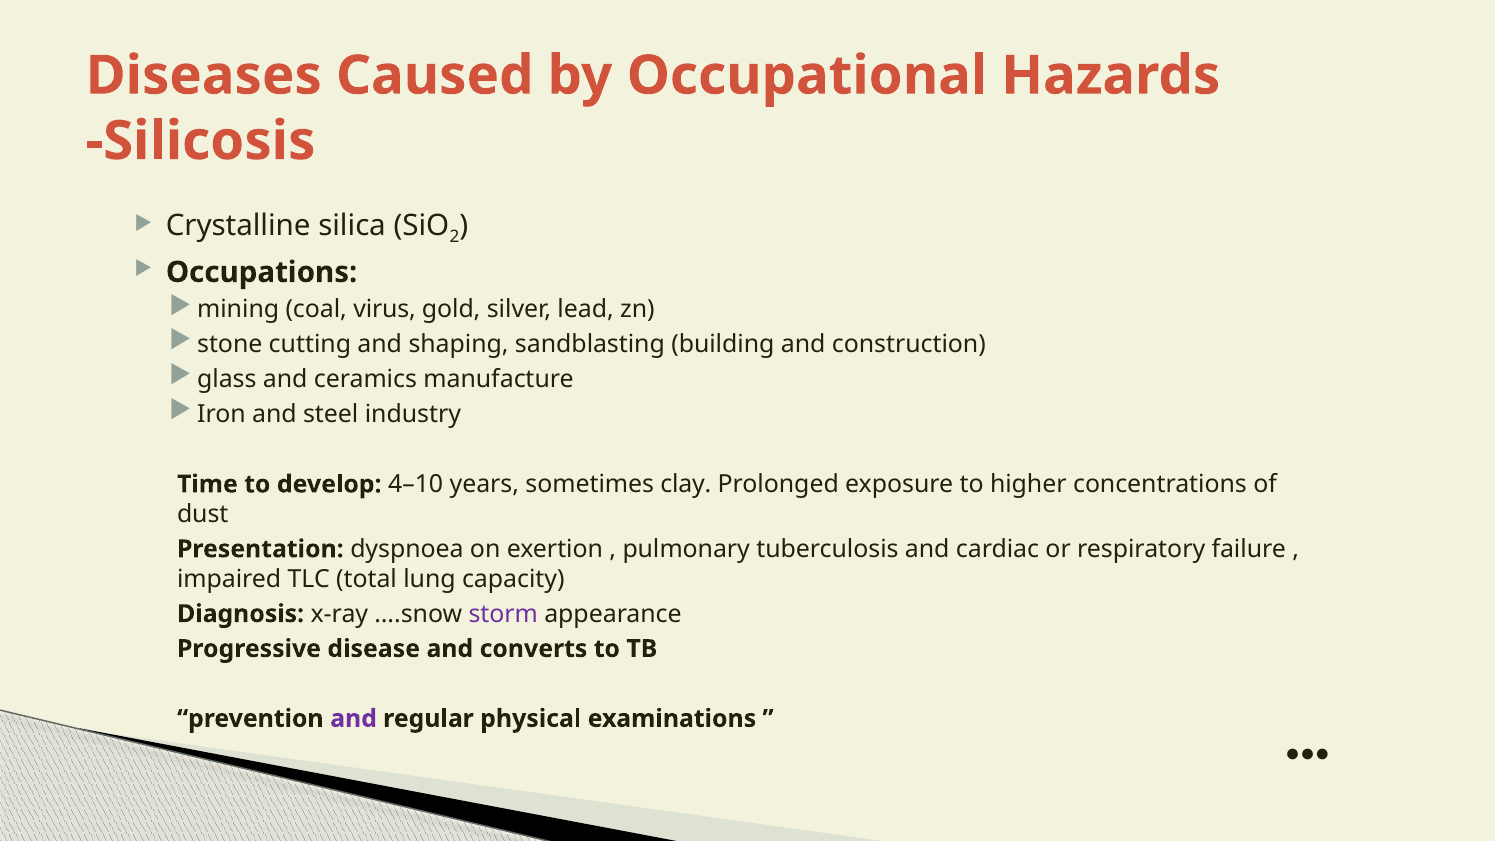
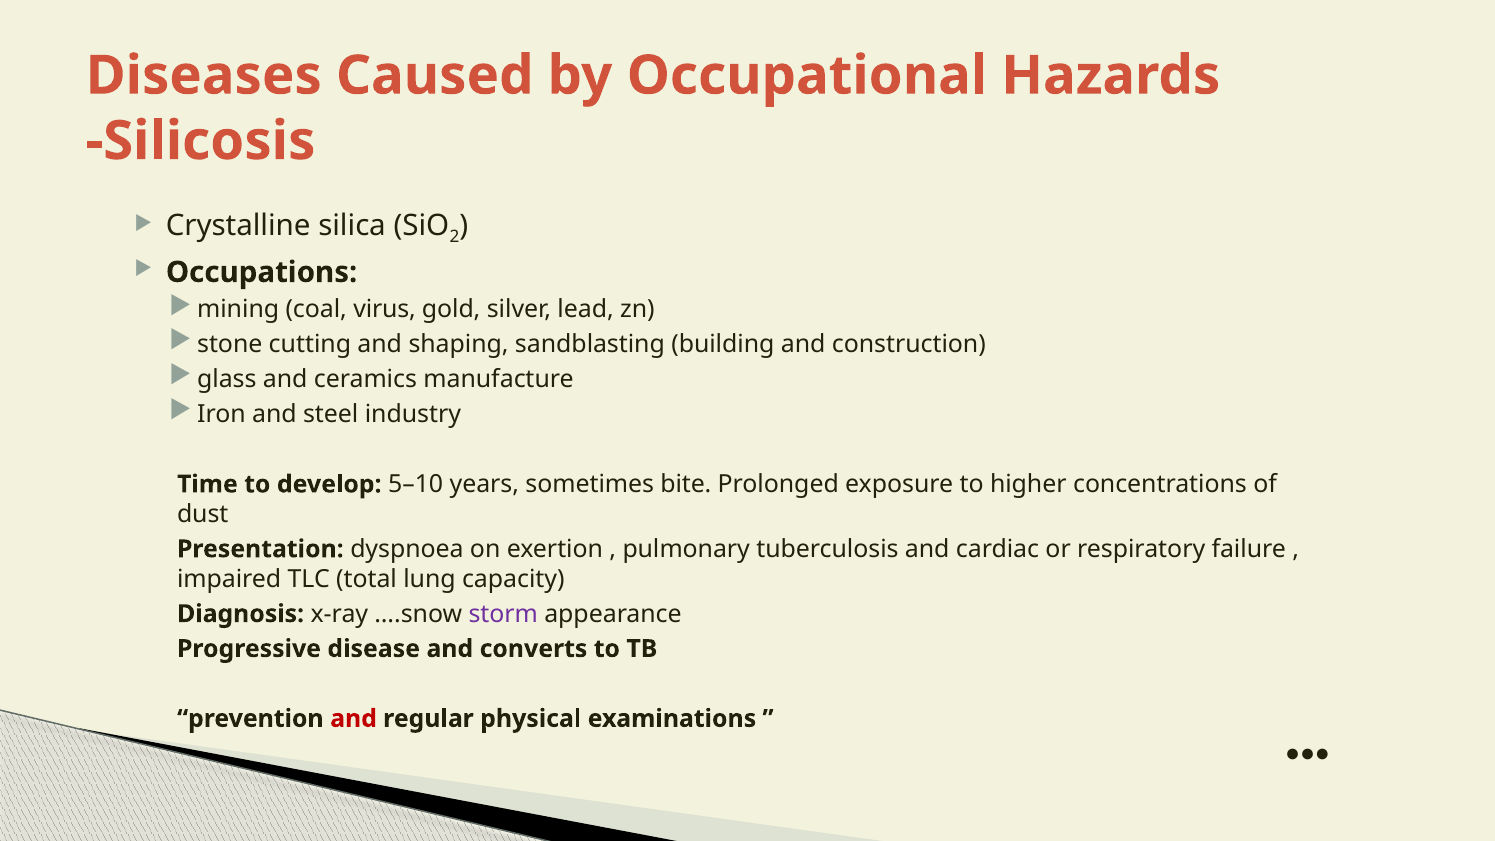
4–10: 4–10 -> 5–10 (416, 484)
clay: clay -> bite (686, 484)
and colour: purple -> red (354, 719)
